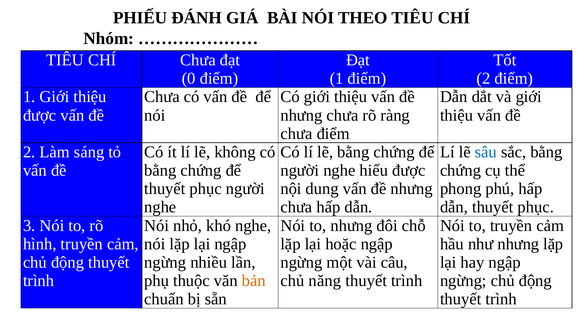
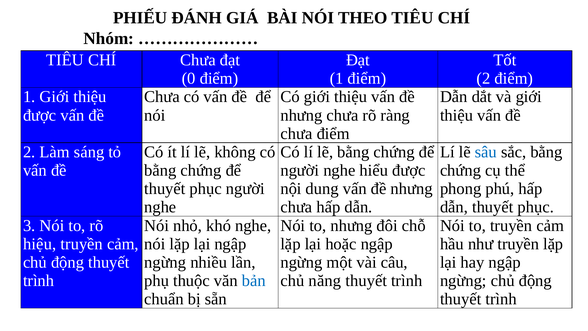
hình: hình -> hiệu (40, 244)
như nhưng: nhưng -> truyền (518, 244)
bản colour: orange -> blue (254, 280)
